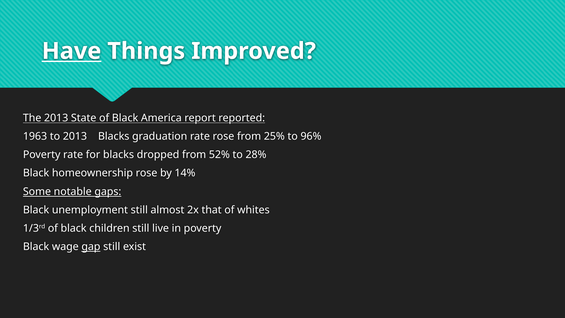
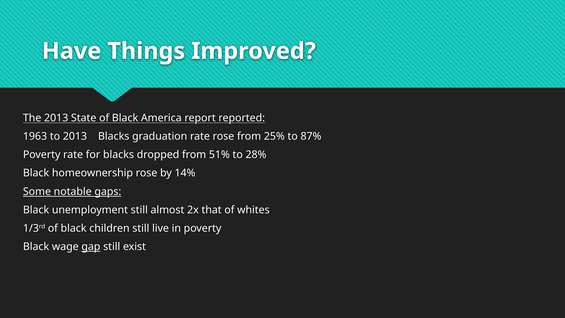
Have underline: present -> none (72, 51)
96%: 96% -> 87% (311, 136)
52%: 52% -> 51% (219, 155)
